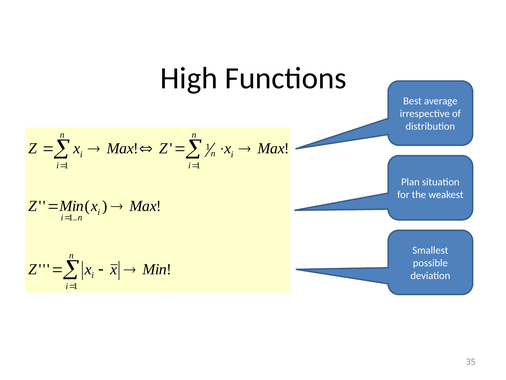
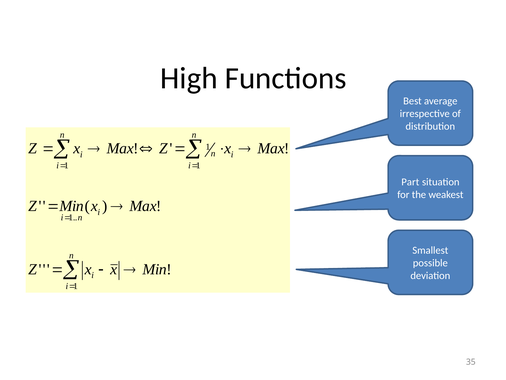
Plan: Plan -> Part (410, 182)
